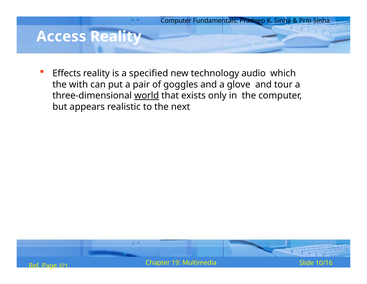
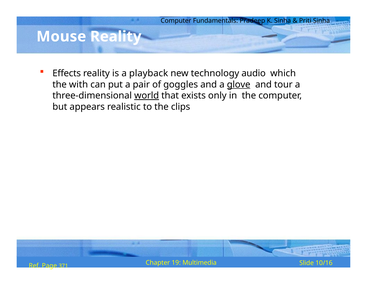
Access: Access -> Mouse (61, 36)
specified: specified -> playback (149, 73)
glove underline: none -> present (239, 84)
next: next -> clips (181, 107)
